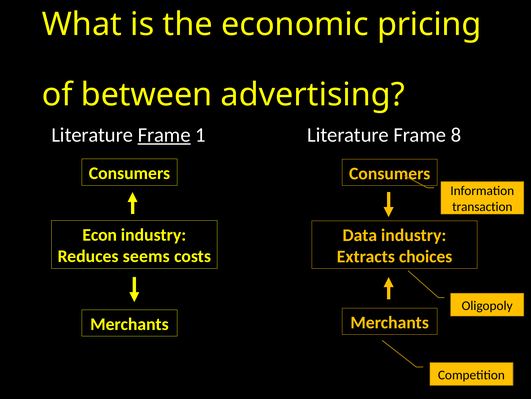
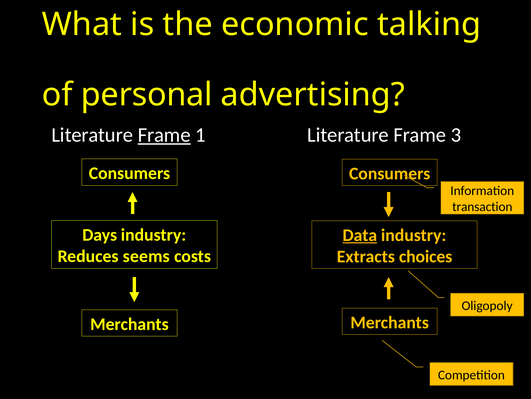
pricing: pricing -> talking (429, 24)
between: between -> personal (147, 95)
8: 8 -> 3 (456, 135)
Econ: Econ -> Days (100, 235)
Data underline: none -> present (360, 235)
